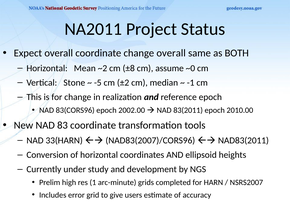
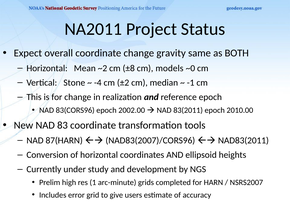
change overall: overall -> gravity (171, 53)
assume: assume -> models (169, 68)
-5: -5 -> -4 (98, 83)
33(HARN: 33(HARN -> 87(HARN (64, 141)
